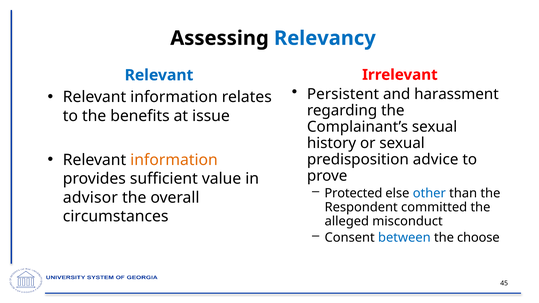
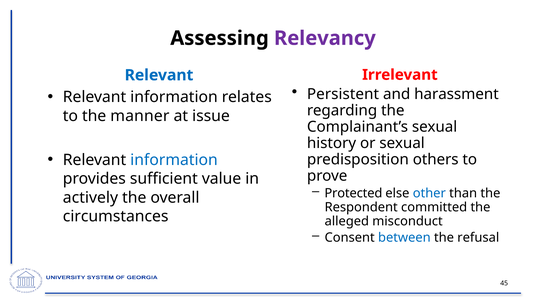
Relevancy colour: blue -> purple (325, 38)
benefits: benefits -> manner (140, 116)
information colour: orange -> blue (174, 160)
advice: advice -> others (436, 160)
advisor: advisor -> actively (90, 198)
choose: choose -> refusal (478, 238)
